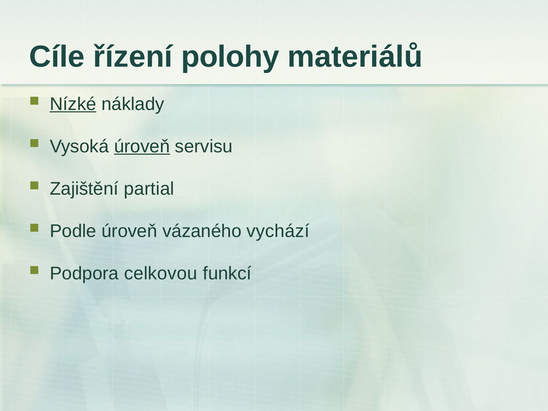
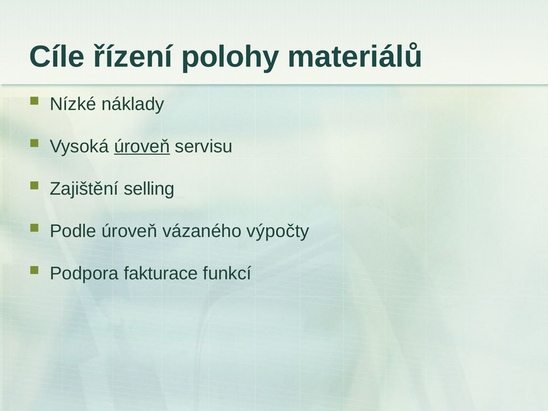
Nízké underline: present -> none (73, 104)
partial: partial -> selling (149, 189)
vychází: vychází -> výpočty (278, 231)
celkovou: celkovou -> fakturace (161, 273)
